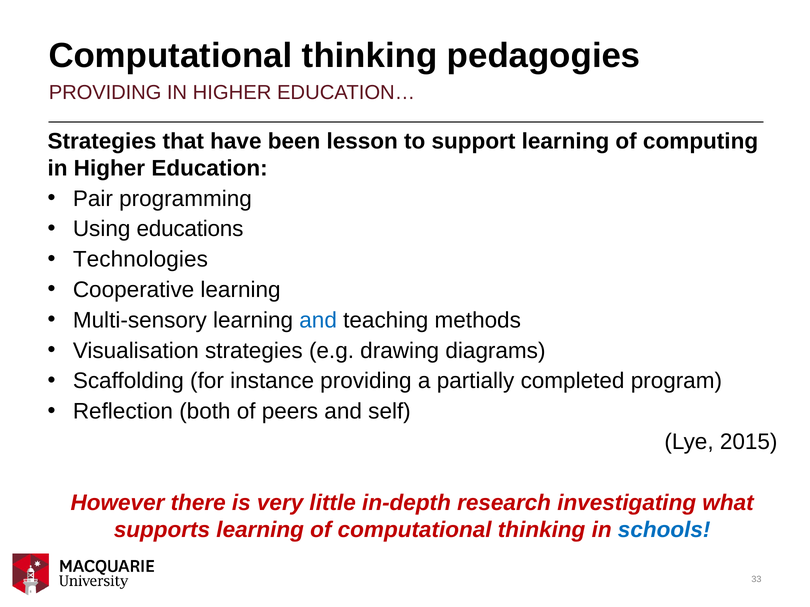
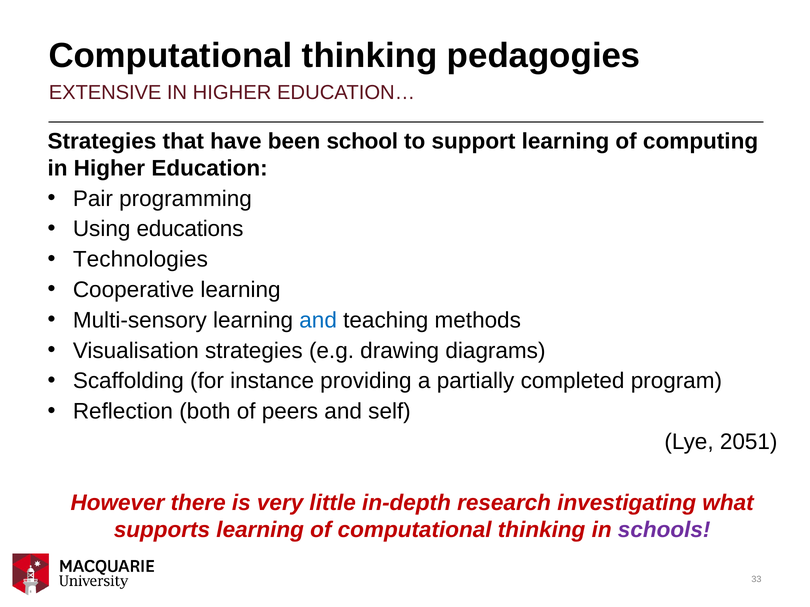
PROVIDING: PROVIDING -> EXTENSIVE (105, 93)
lesson: lesson -> school (362, 141)
2015: 2015 -> 2051 (749, 442)
schools colour: blue -> purple (664, 530)
